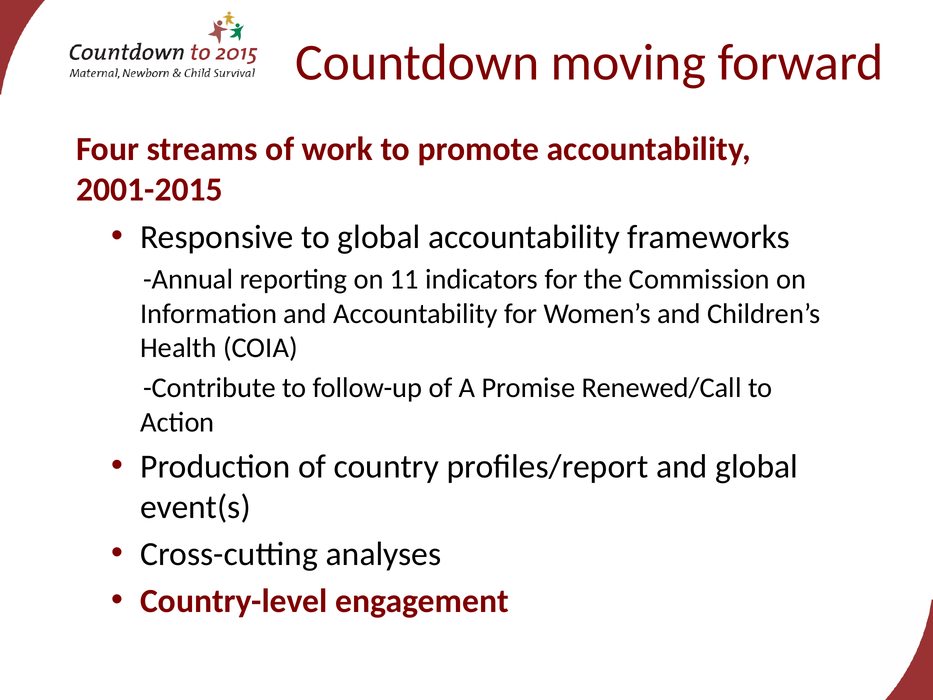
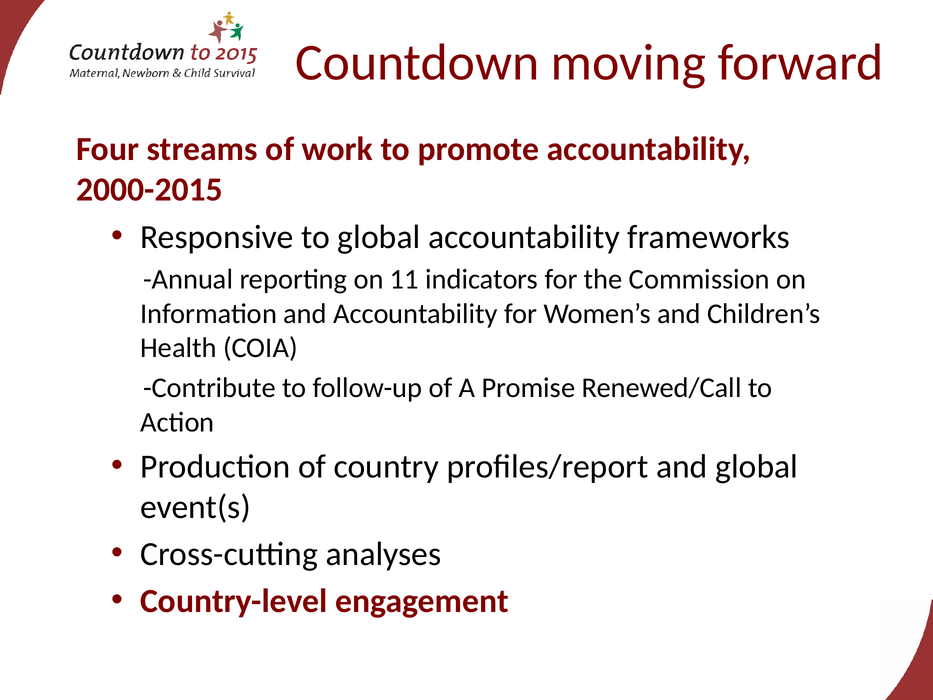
2001-2015: 2001-2015 -> 2000-2015 (149, 190)
